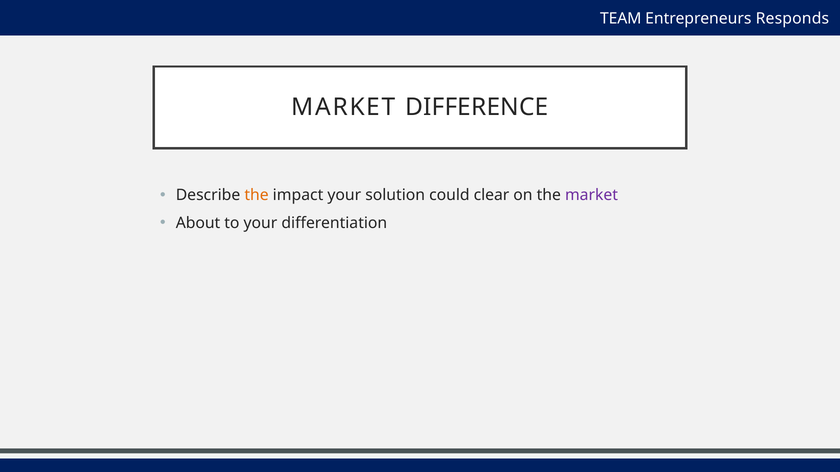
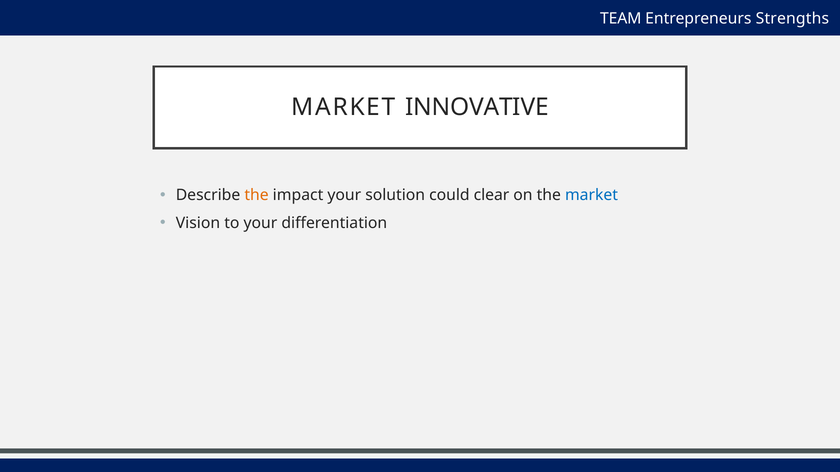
Responds: Responds -> Strengths (792, 18)
DIFFERENCE: DIFFERENCE -> INNOVATIVE (477, 107)
market colour: purple -> blue (592, 195)
About: About -> Vision (198, 223)
